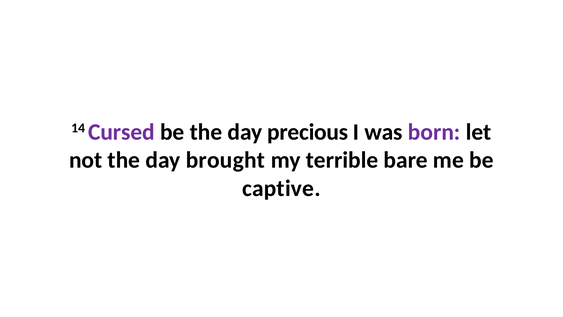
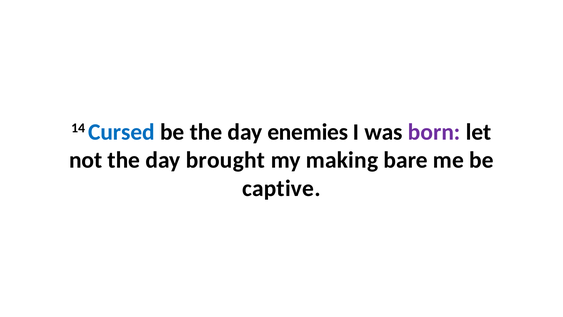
Cursed colour: purple -> blue (121, 132)
precious: precious -> enemies (308, 132)
terrible: terrible -> making (342, 160)
